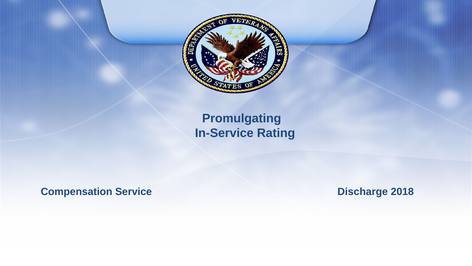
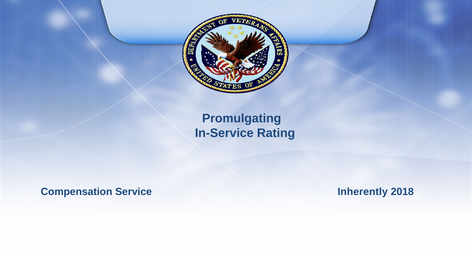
Discharge: Discharge -> Inherently (363, 192)
